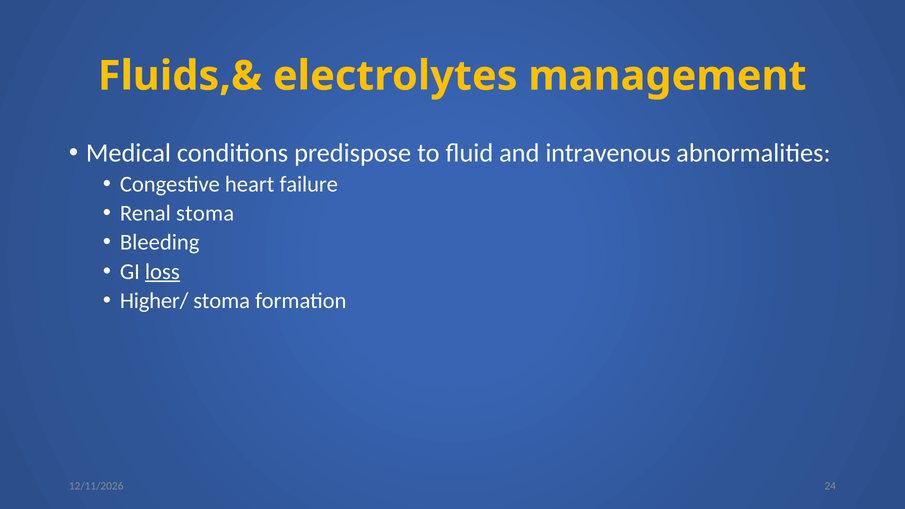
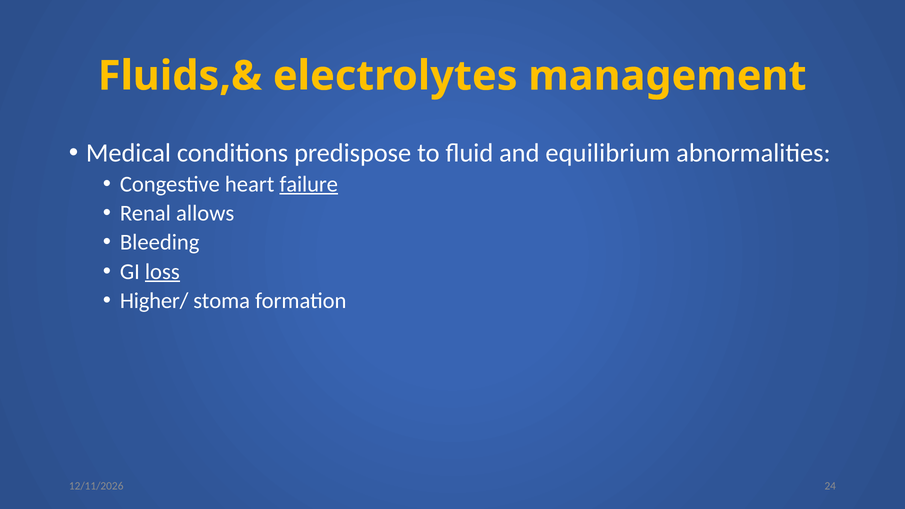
intravenous: intravenous -> equilibrium (608, 153)
failure underline: none -> present (309, 184)
Renal stoma: stoma -> allows (205, 213)
